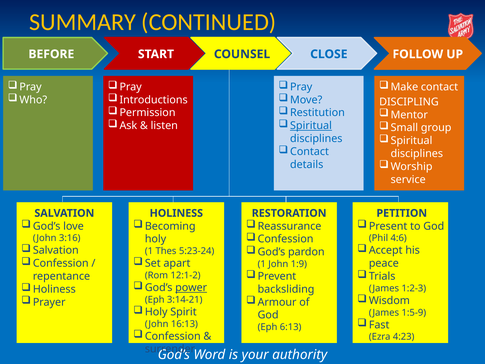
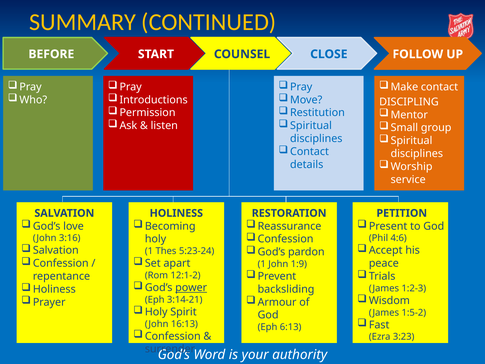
Spiritual underline: present -> none (311, 126)
1:5-9: 1:5-9 -> 1:5-2 (414, 312)
4:23: 4:23 -> 3:23 (404, 337)
